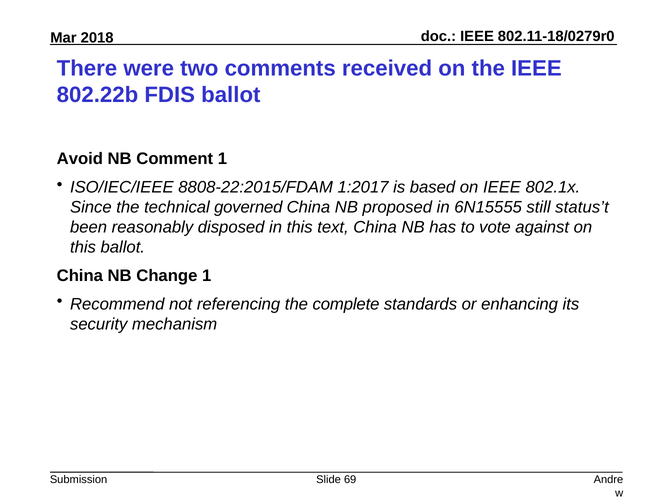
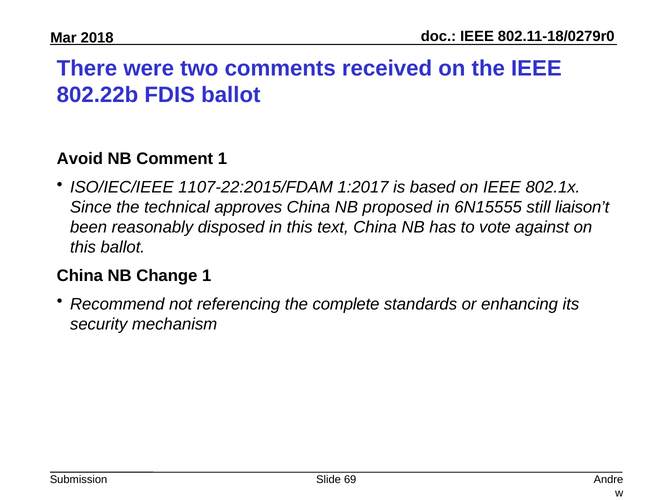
8808-22:2015/FDAM: 8808-22:2015/FDAM -> 1107-22:2015/FDAM (256, 187)
governed: governed -> approves (248, 207)
status’t: status’t -> liaison’t (582, 207)
